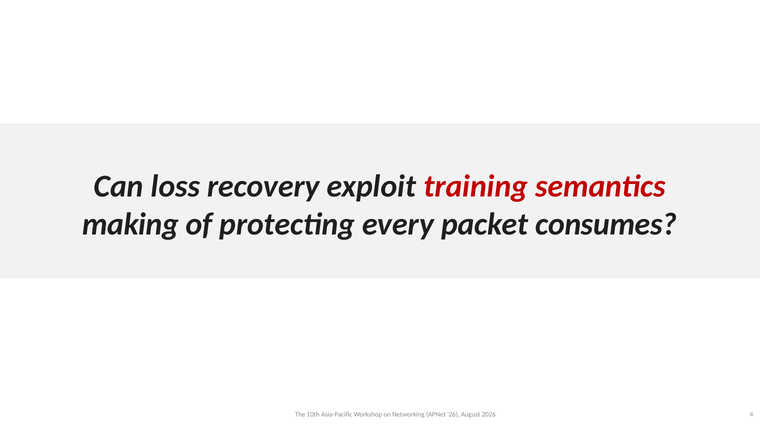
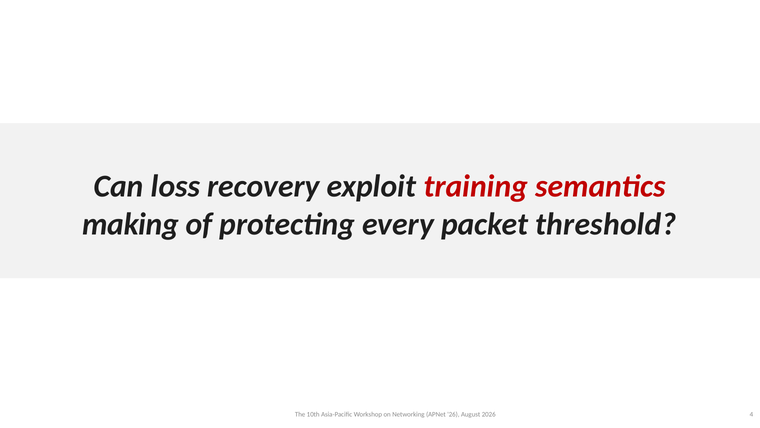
consumes: consumes -> threshold (606, 224)
